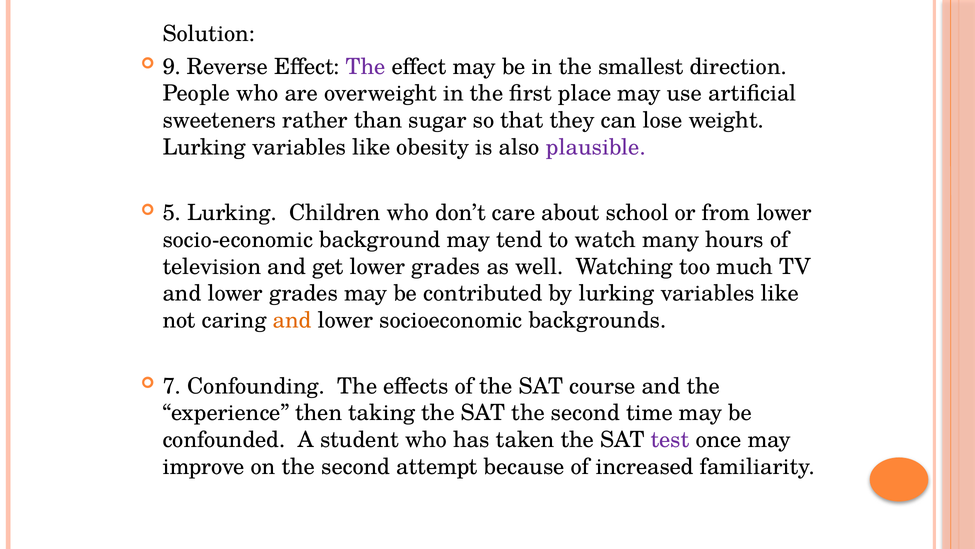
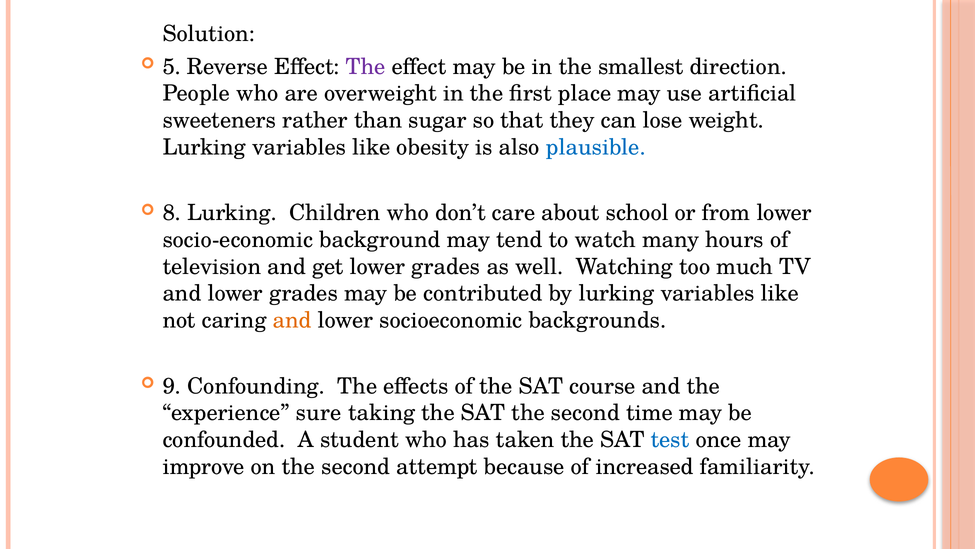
9: 9 -> 5 (172, 67)
plausible colour: purple -> blue (596, 147)
5: 5 -> 8 (172, 213)
7: 7 -> 9 (172, 386)
then: then -> sure (319, 413)
test colour: purple -> blue (670, 439)
